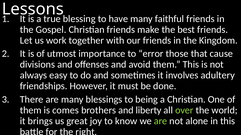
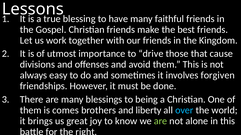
error: error -> drive (151, 54)
adultery: adultery -> forgiven (218, 76)
over colour: light green -> light blue (184, 111)
